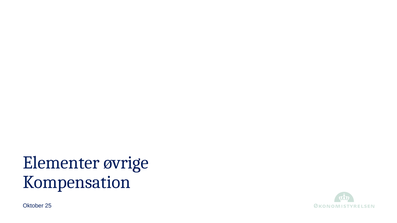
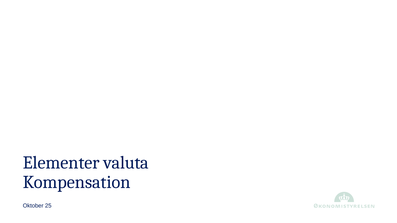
øvrige: øvrige -> valuta (126, 163)
